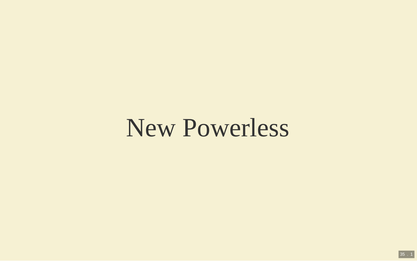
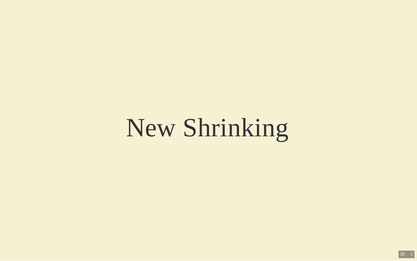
Powerless: Powerless -> Shrinking (236, 128)
